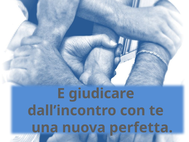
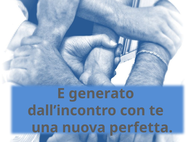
giudicare: giudicare -> generato (101, 93)
